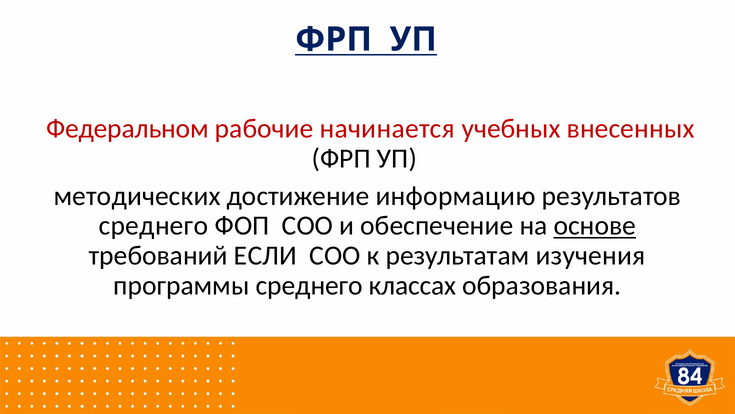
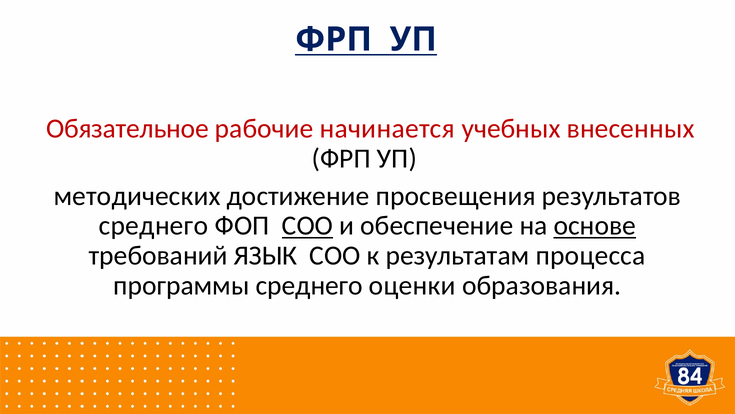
Федеральном: Федеральном -> Обязательное (127, 129)
информацию: информацию -> просвещения (456, 196)
СОО underline: none -> present (308, 226)
ЕСЛИ: ЕСЛИ -> ЯЗЫК (266, 255)
изучения: изучения -> процесса (591, 255)
классах: классах -> оценки (412, 285)
